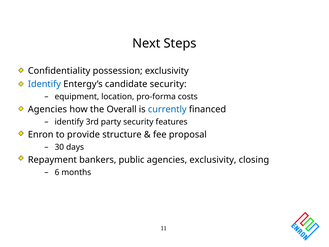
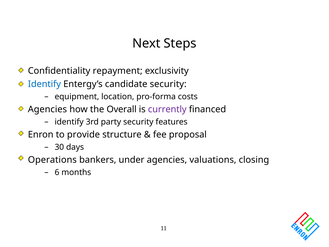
possession: possession -> repayment (118, 71)
currently colour: blue -> purple (167, 109)
Repayment: Repayment -> Operations (52, 160)
public: public -> under (132, 160)
agencies exclusivity: exclusivity -> valuations (213, 160)
